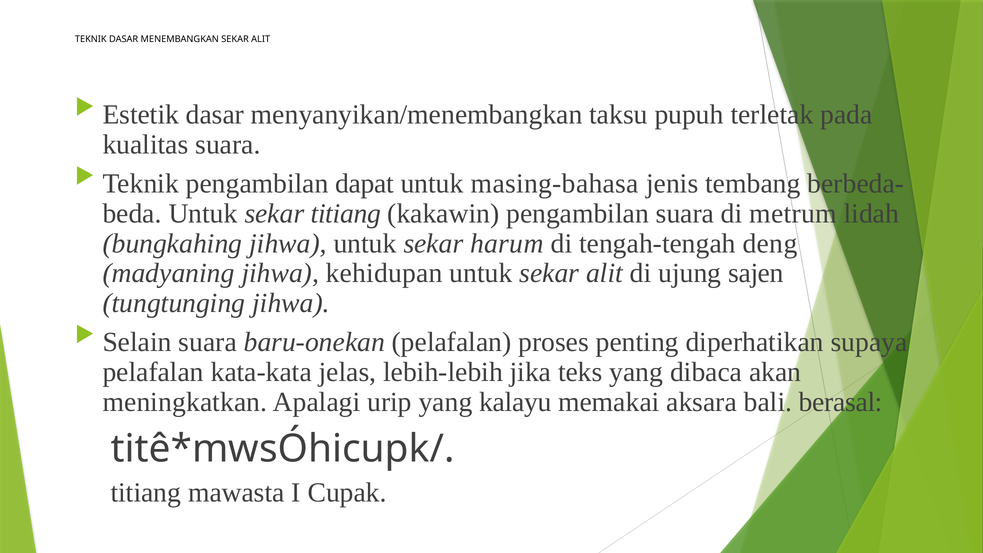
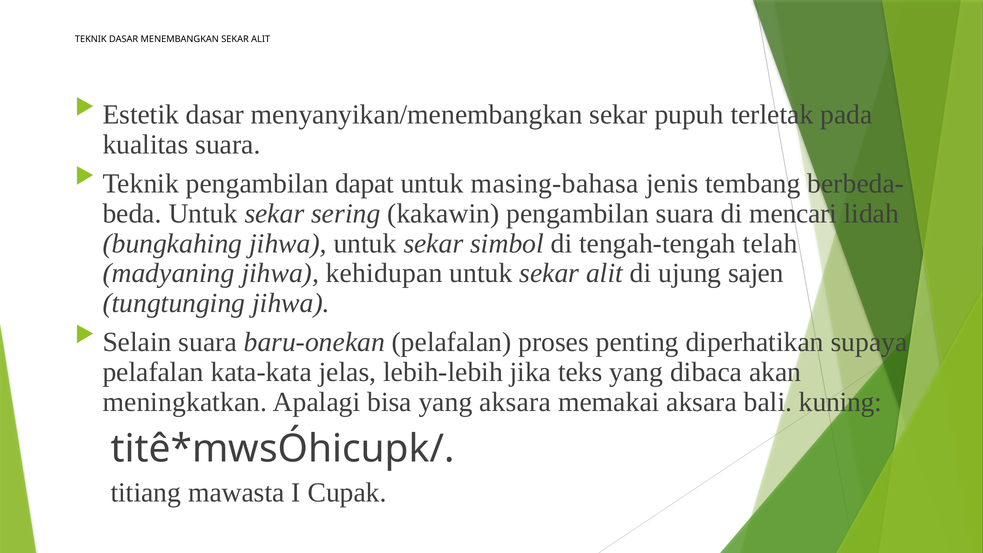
menyanyikan/menembangkan taksu: taksu -> sekar (618, 115)
sekar titiang: titiang -> sering (346, 214)
metrum: metrum -> mencari (793, 214)
harum: harum -> simbol (507, 243)
deng: deng -> telah (770, 243)
urip: urip -> bisa (389, 402)
yang kalayu: kalayu -> aksara (515, 402)
berasal: berasal -> kuning (841, 402)
